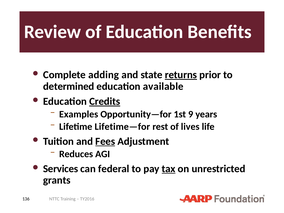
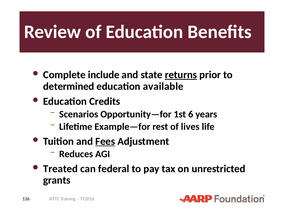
adding: adding -> include (104, 75)
Credits underline: present -> none (105, 101)
Examples: Examples -> Scenarios (79, 114)
9: 9 -> 6 (191, 114)
Lifetime—for: Lifetime—for -> Example—for (122, 127)
Services: Services -> Treated (61, 169)
tax underline: present -> none (169, 169)
